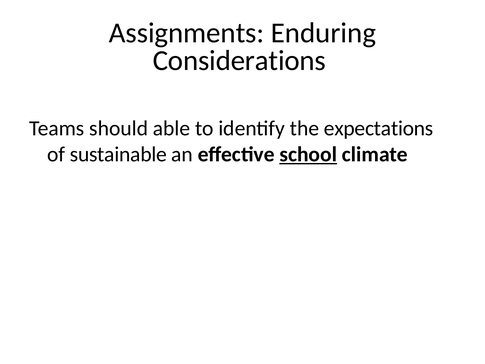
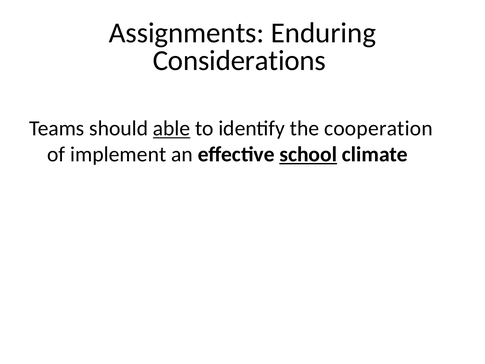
able underline: none -> present (172, 128)
expectations: expectations -> cooperation (378, 128)
sustainable: sustainable -> implement (118, 154)
